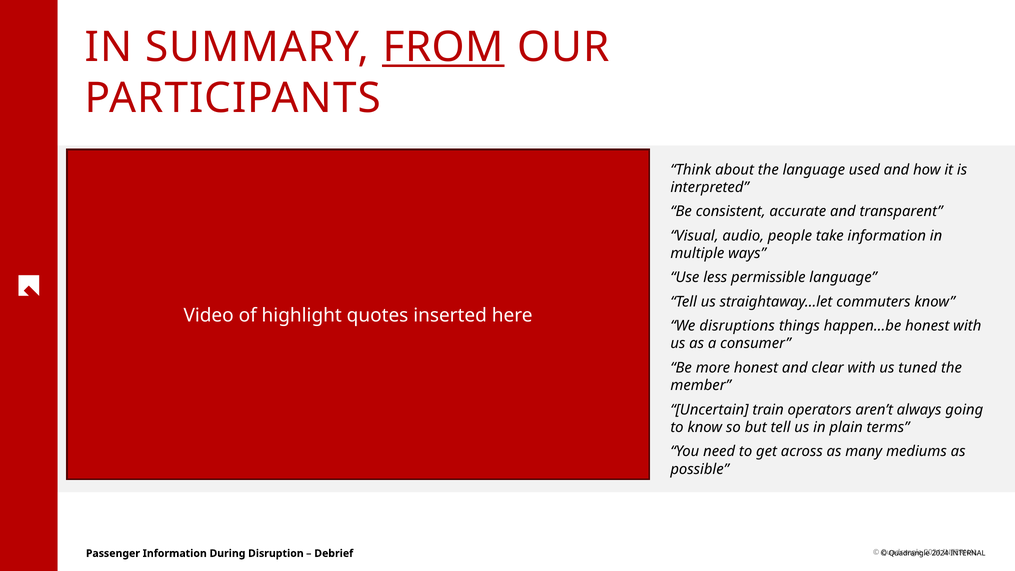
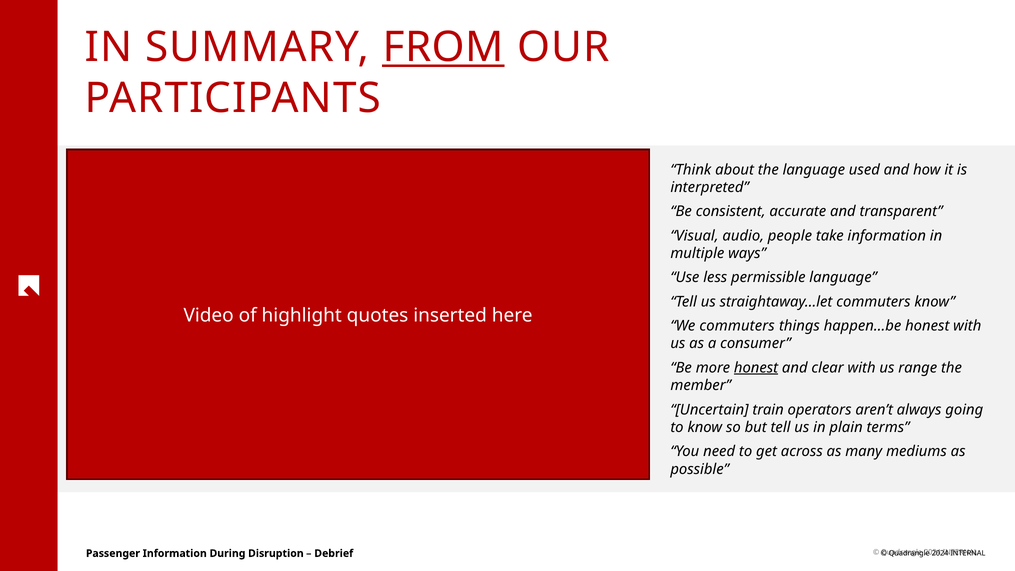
We disruptions: disruptions -> commuters (737, 326)
honest underline: none -> present (756, 368)
tuned: tuned -> range (918, 368)
